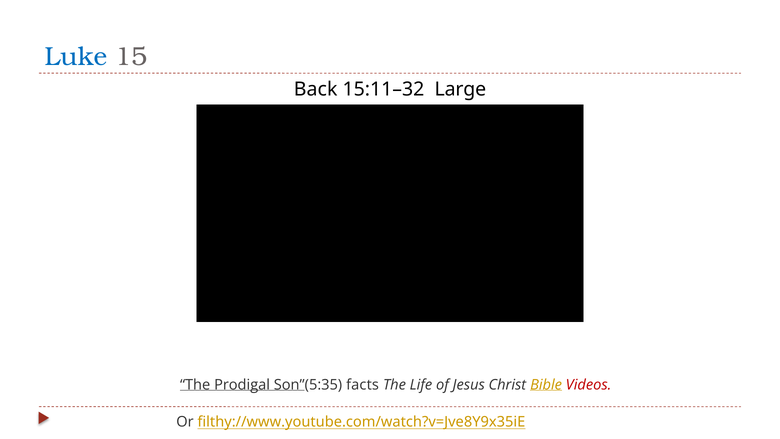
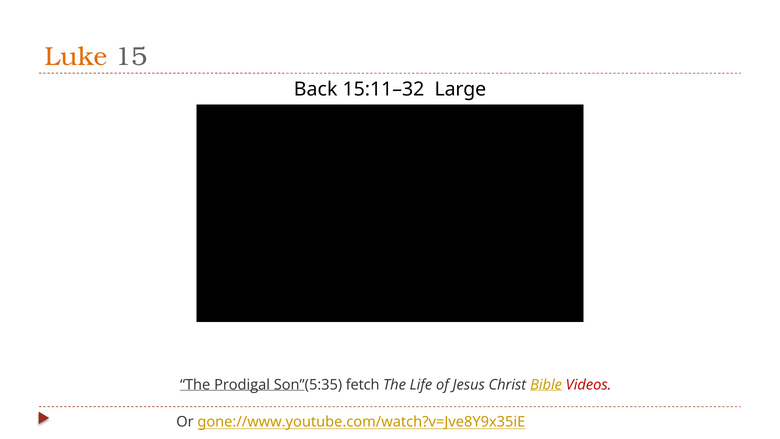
Luke colour: blue -> orange (76, 56)
facts: facts -> fetch (363, 384)
filthy://www.youtube.com/watch?v=Jve8Y9x35iE: filthy://www.youtube.com/watch?v=Jve8Y9x35iE -> gone://www.youtube.com/watch?v=Jve8Y9x35iE (361, 422)
